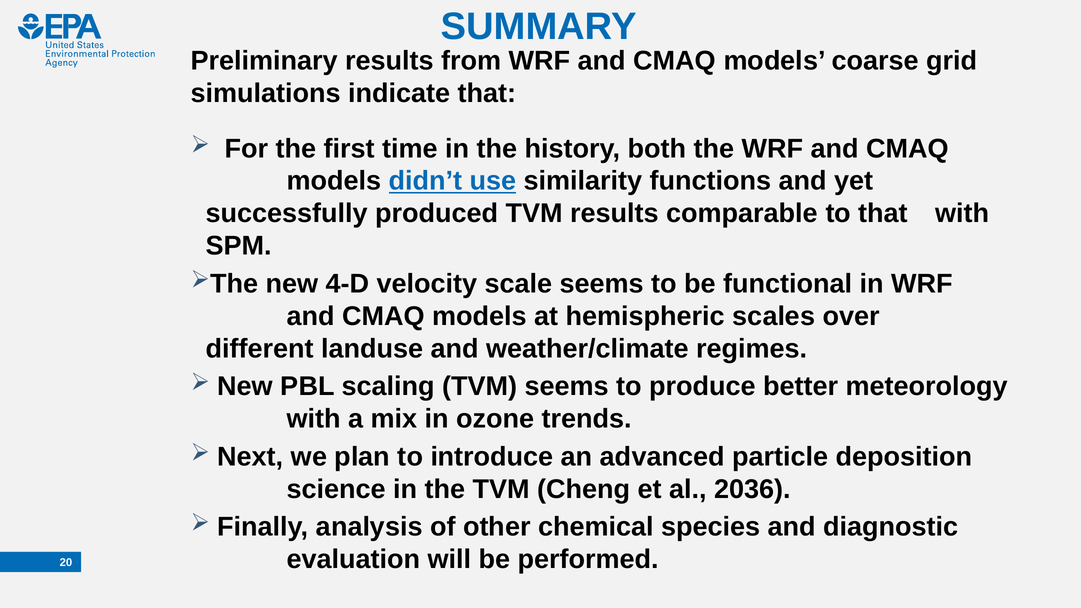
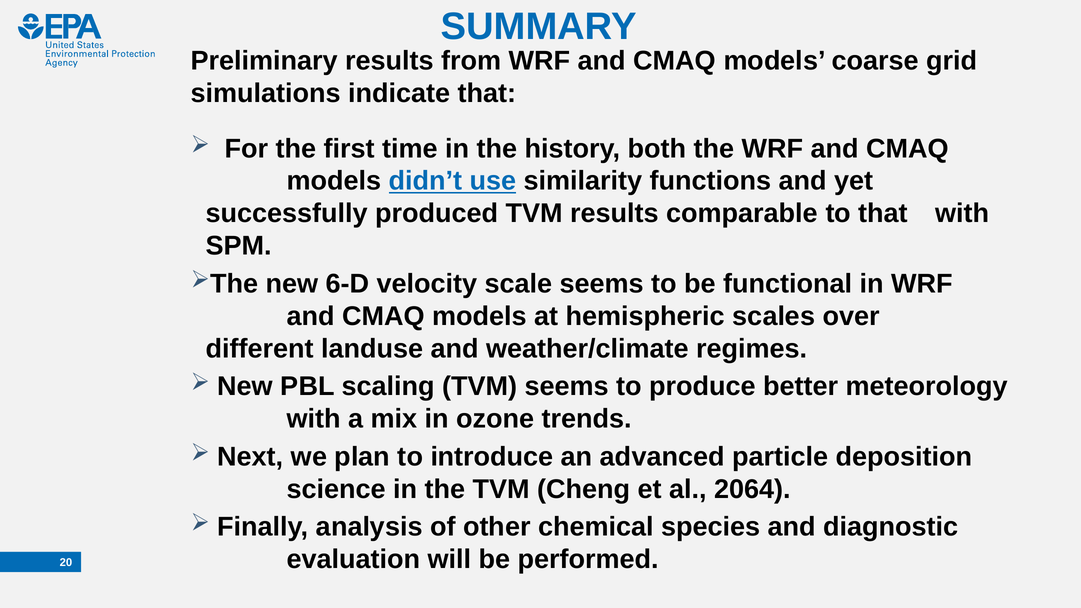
4-D: 4-D -> 6-D (347, 284)
2036: 2036 -> 2064 (753, 489)
